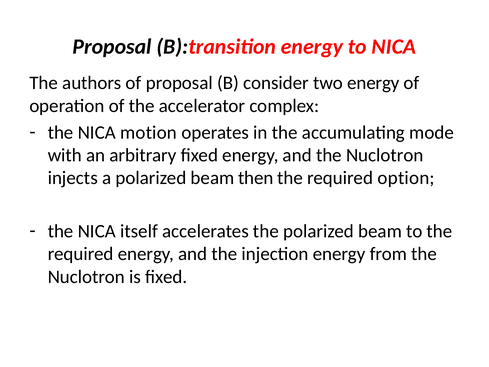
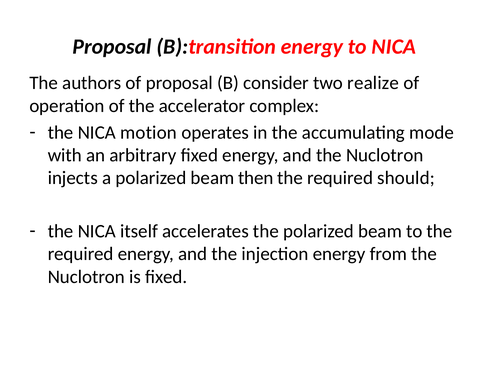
two energy: energy -> realize (373, 83)
option: option -> should (406, 178)
